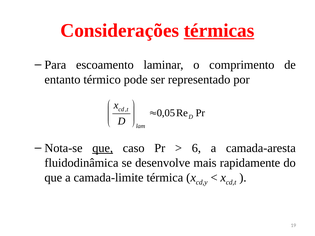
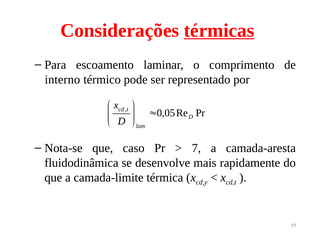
entanto: entanto -> interno (62, 80)
que underline: present -> none (103, 148)
6: 6 -> 7 (196, 148)
